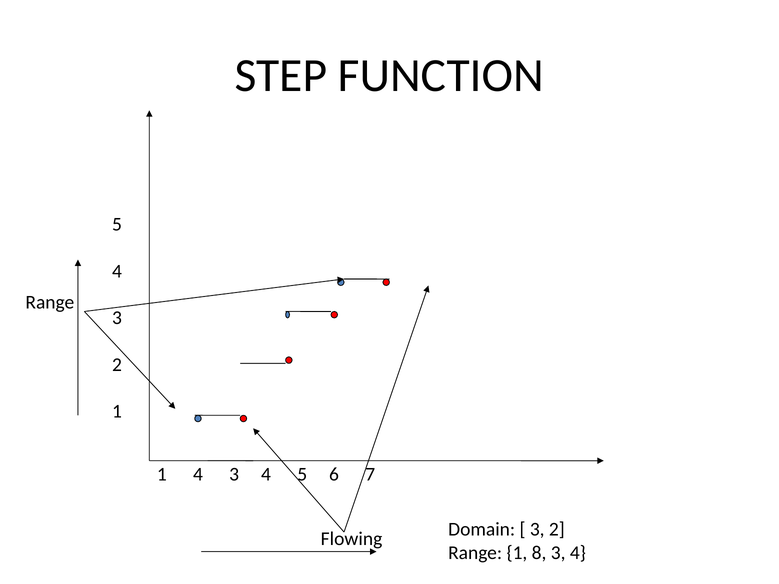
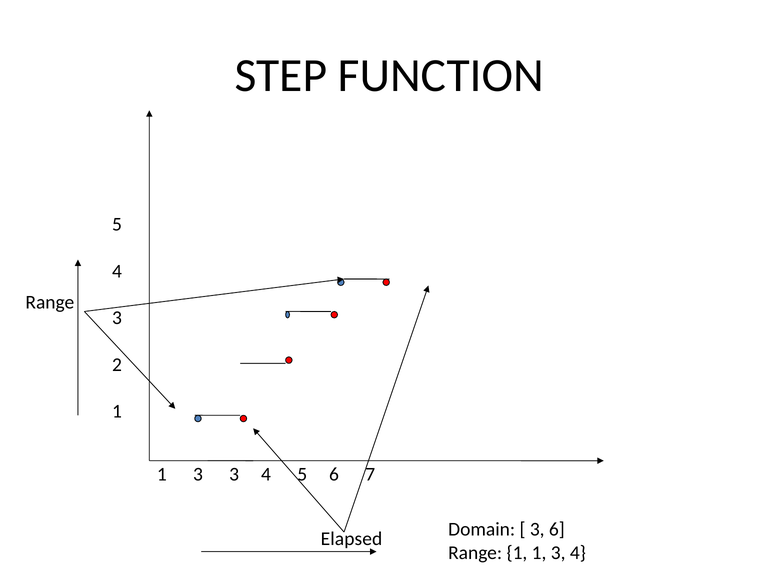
4: 4 -> 3 (198, 474)
Flowing: Flowing -> Elapsed (351, 539)
2: 2 -> 6 (557, 530)
1 8: 8 -> 1 (539, 553)
